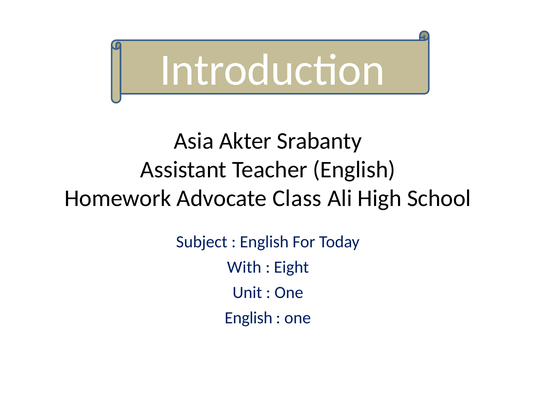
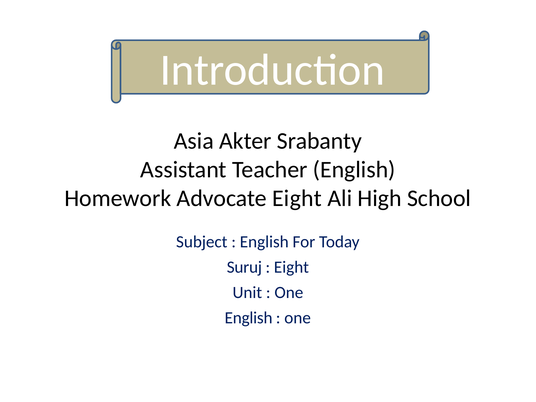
Advocate Class: Class -> Eight (297, 198)
With: With -> Suruj (244, 267)
